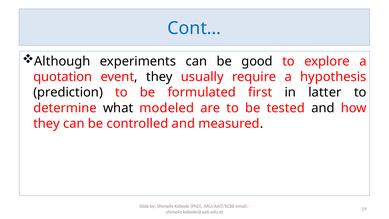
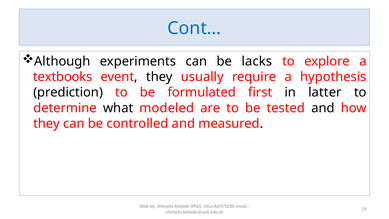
good: good -> lacks (257, 61)
quotation: quotation -> textbooks (63, 77)
